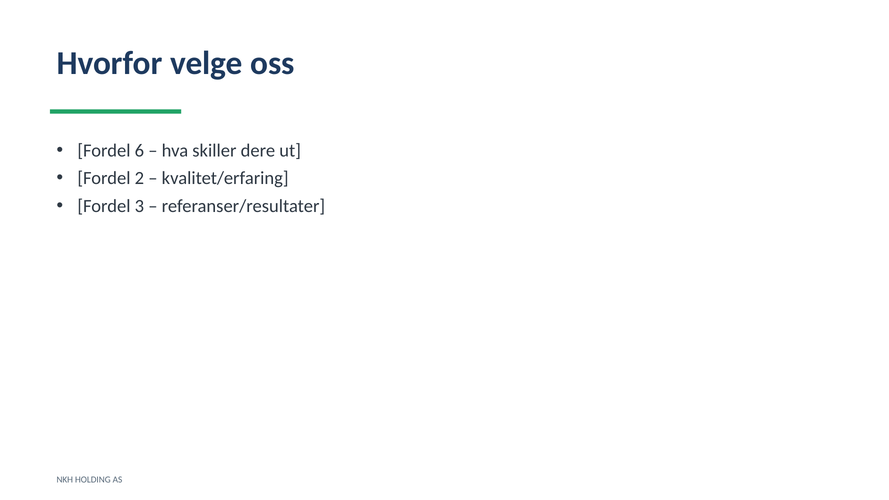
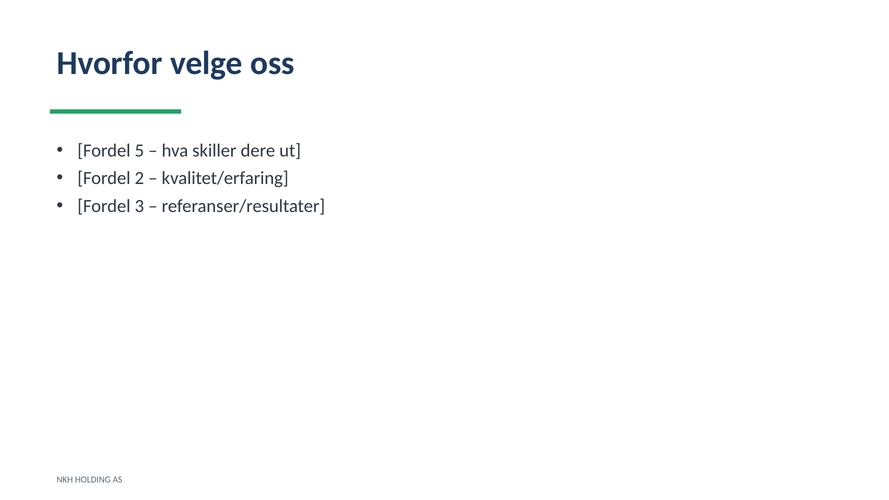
6: 6 -> 5 (139, 151)
